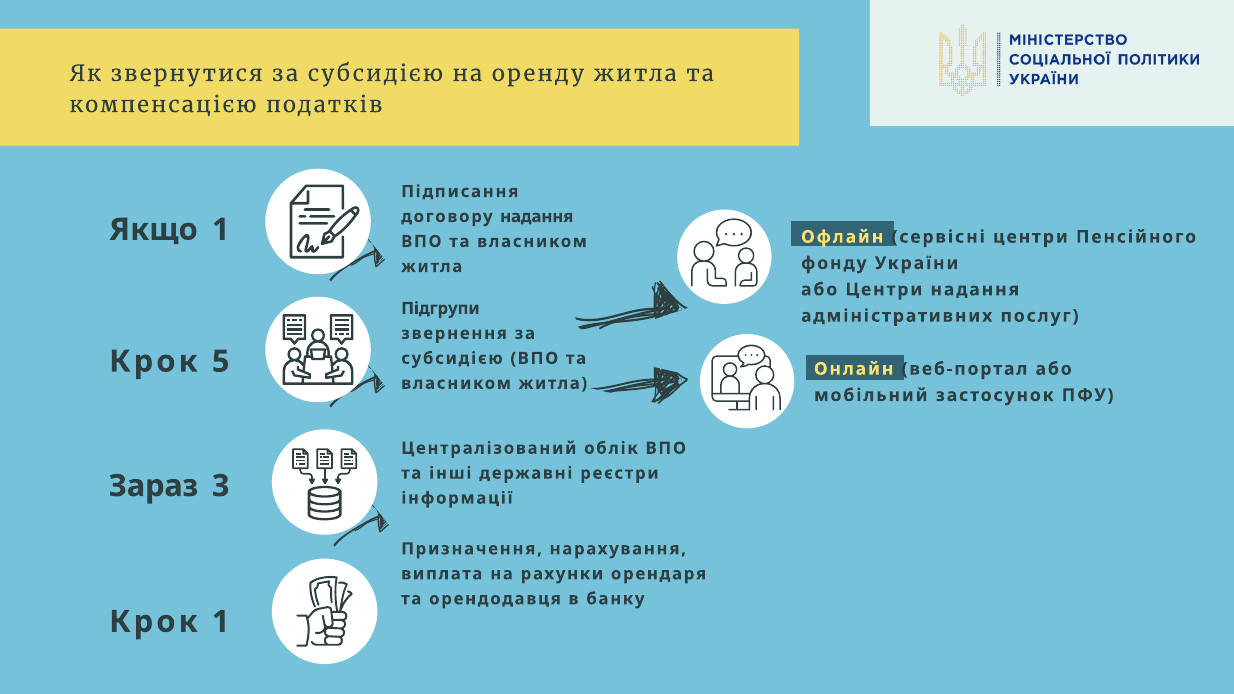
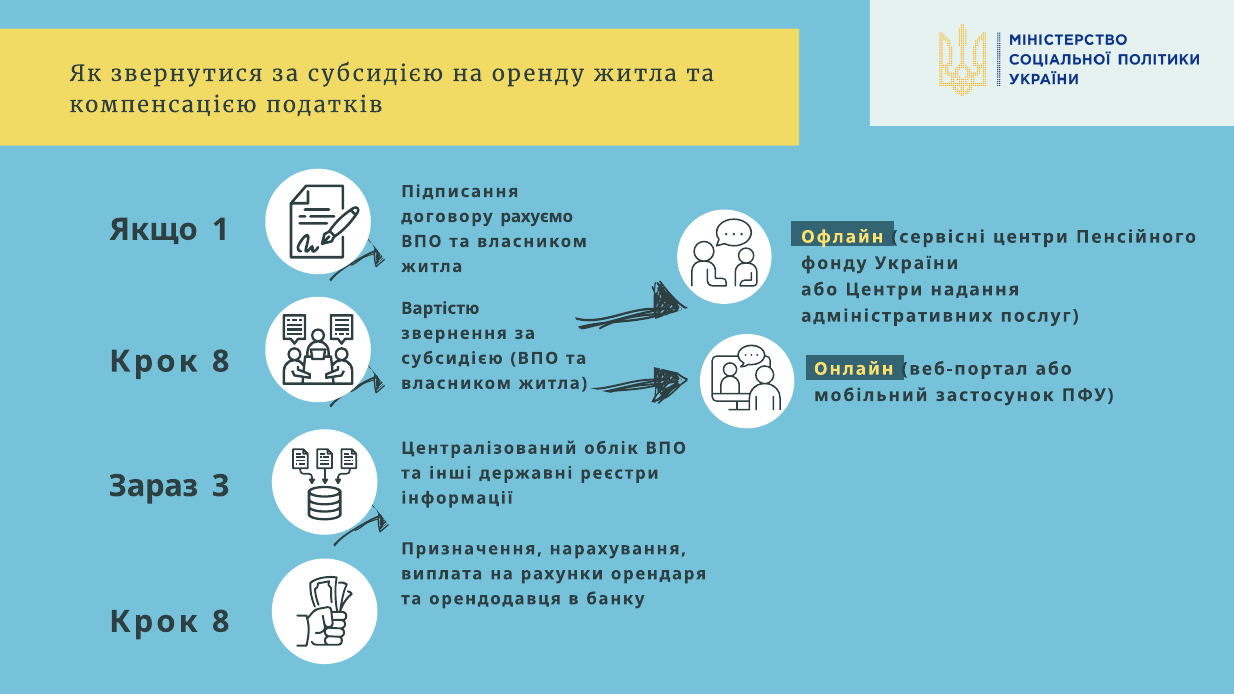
договору надання: надання -> рахуємо (537, 217)
Підгрупи: Підгрупи -> Вартістю (440, 308)
5: 5 -> 8 (221, 362)
1: 1 -> 8 (221, 622)
